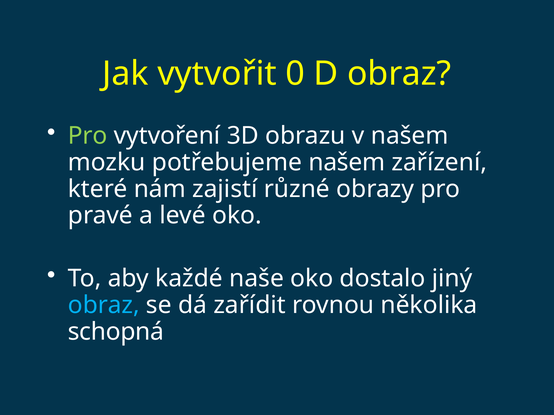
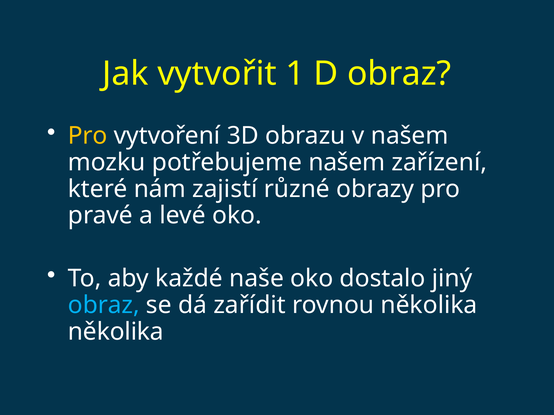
0: 0 -> 1 (295, 74)
Pro colour: light green -> yellow (88, 136)
schopná: schopná -> několika (116, 332)
